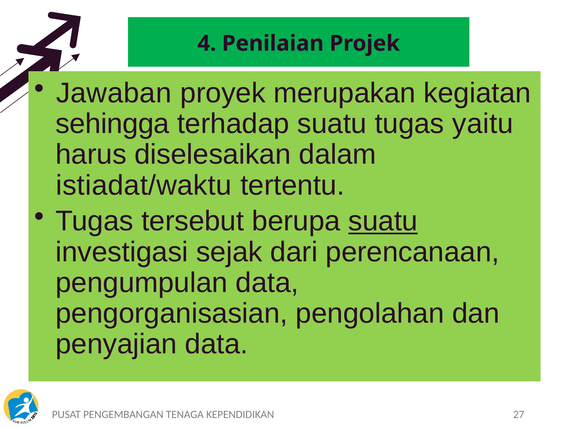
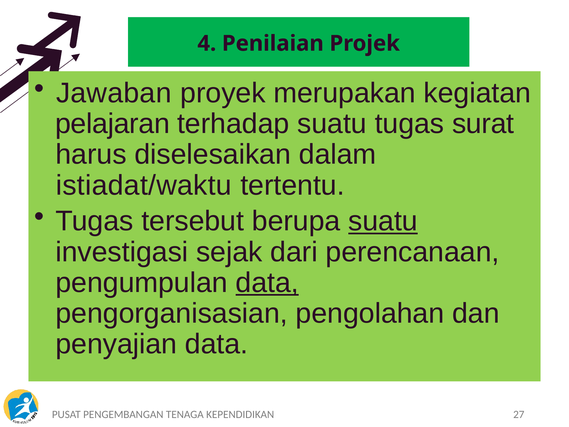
sehingga: sehingga -> pelajaran (113, 124)
yaitu: yaitu -> surat (483, 124)
data underline: none -> present (267, 283)
